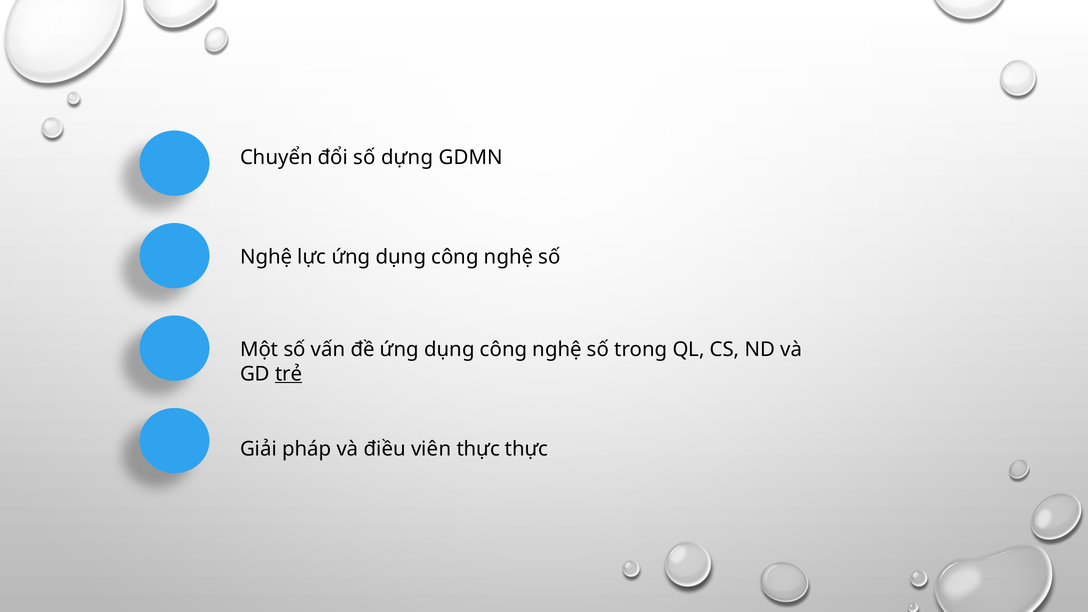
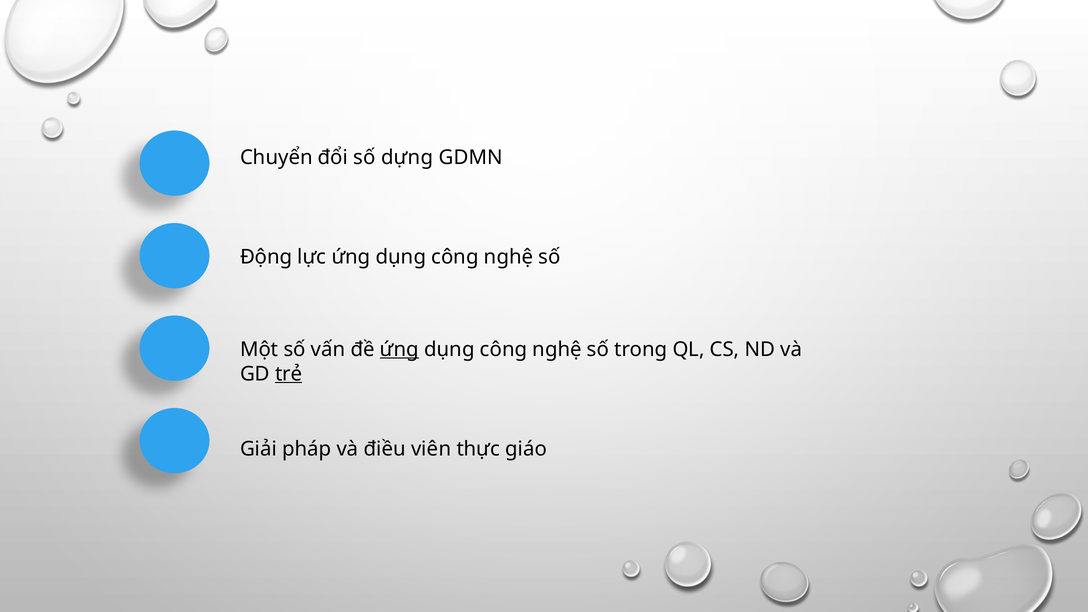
Nghệ: Nghệ -> Động (266, 257)
ứng underline: none -> present (399, 349)
thực thực: thực -> giáo (526, 449)
